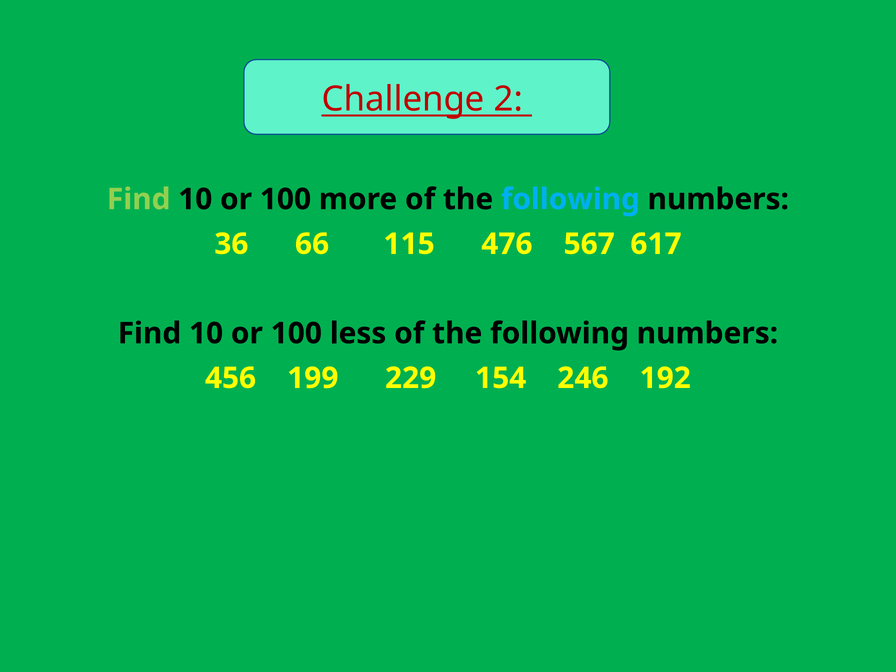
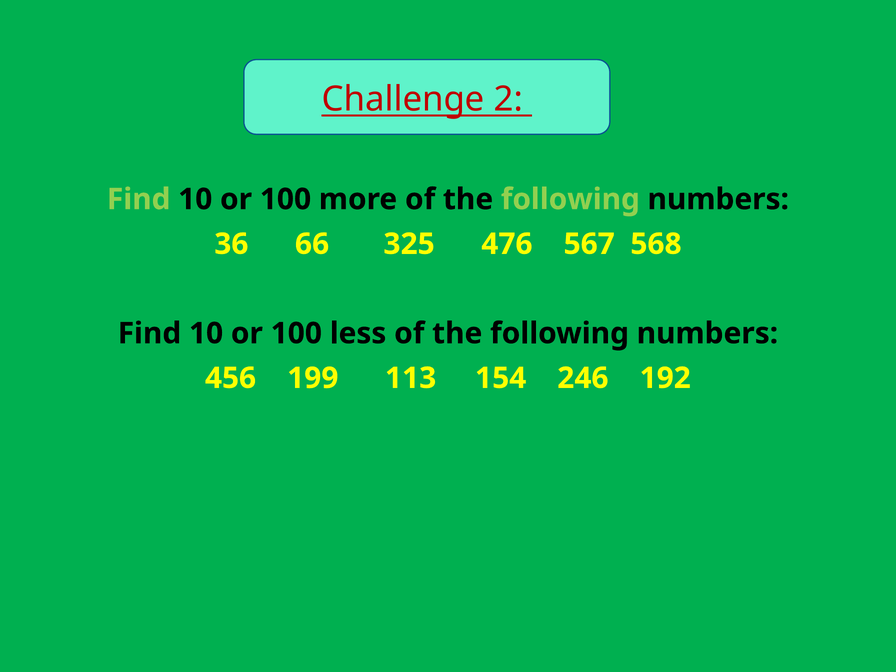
following colour: light blue -> light green (570, 199)
115: 115 -> 325 (409, 244)
617: 617 -> 568 (656, 244)
229: 229 -> 113 (411, 378)
